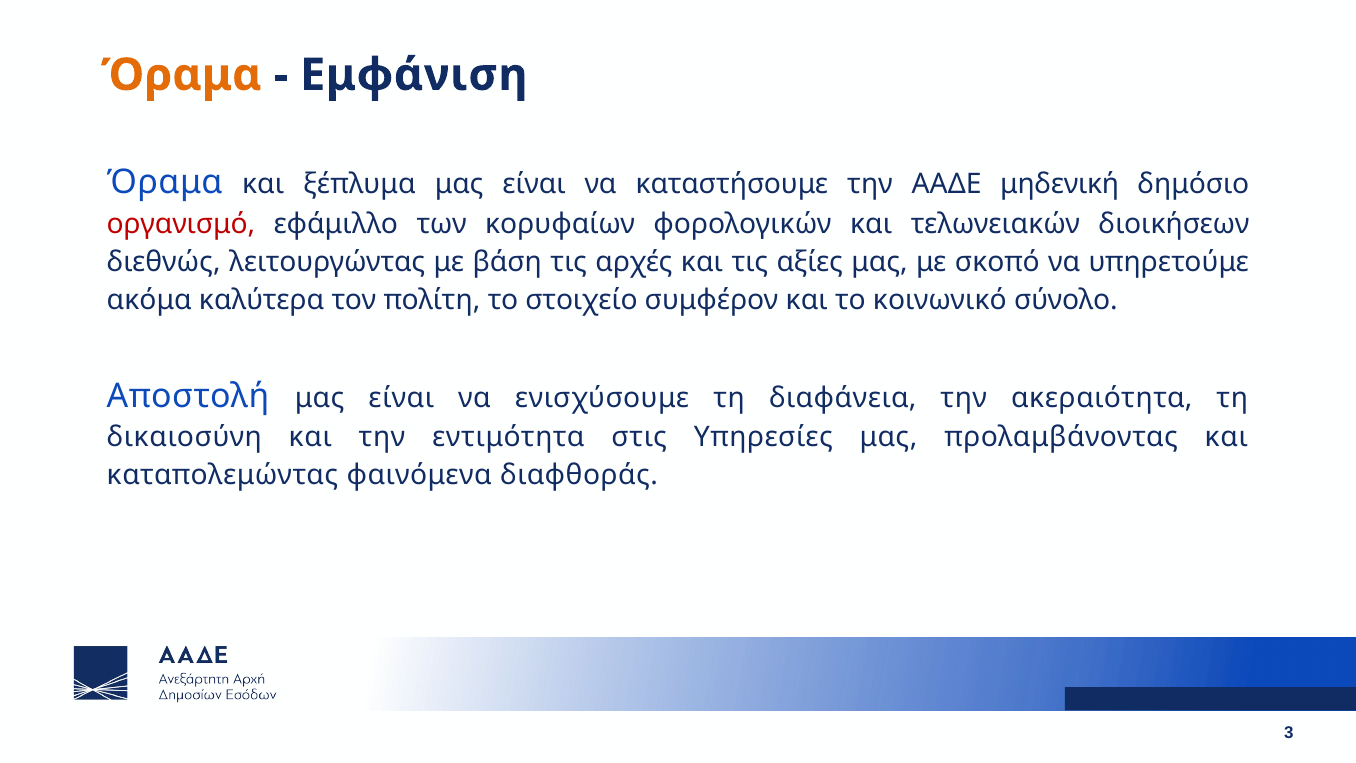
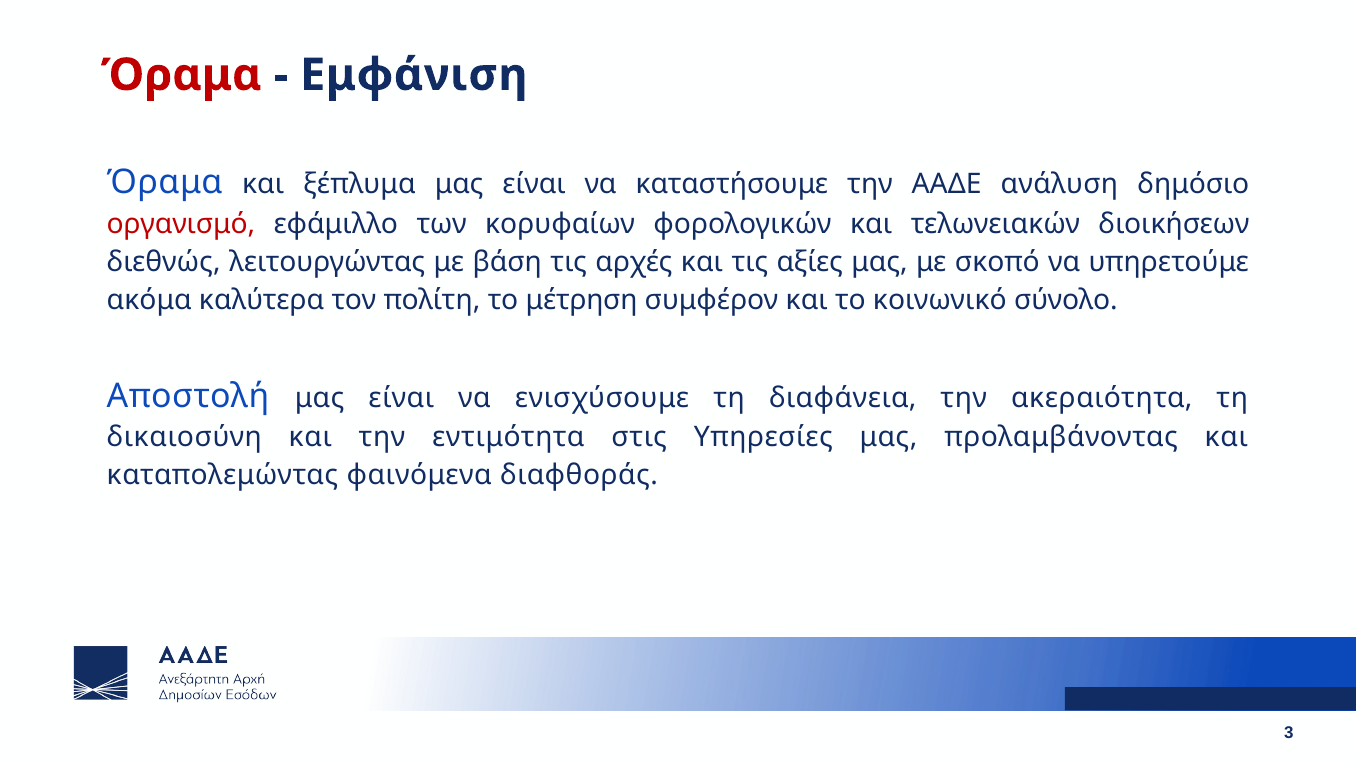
Όραμα colour: orange -> red (181, 75)
μηδενική: μηδενική -> ανάλυση (1059, 184)
στοιχείο: στοιχείο -> μέτρηση (582, 300)
